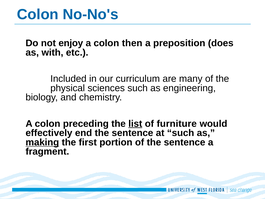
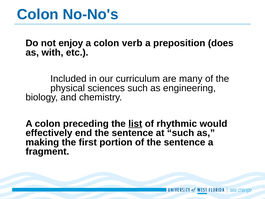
then: then -> verb (132, 43)
furniture: furniture -> rhythmic (177, 124)
making underline: present -> none (42, 142)
